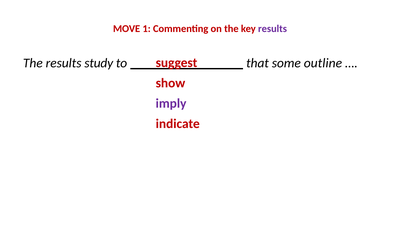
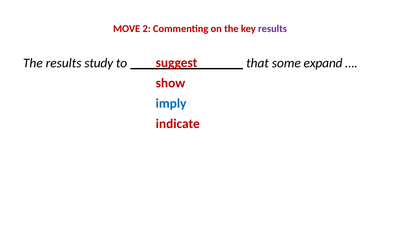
1: 1 -> 2 (147, 29)
outline: outline -> expand (323, 63)
imply colour: purple -> blue (171, 103)
